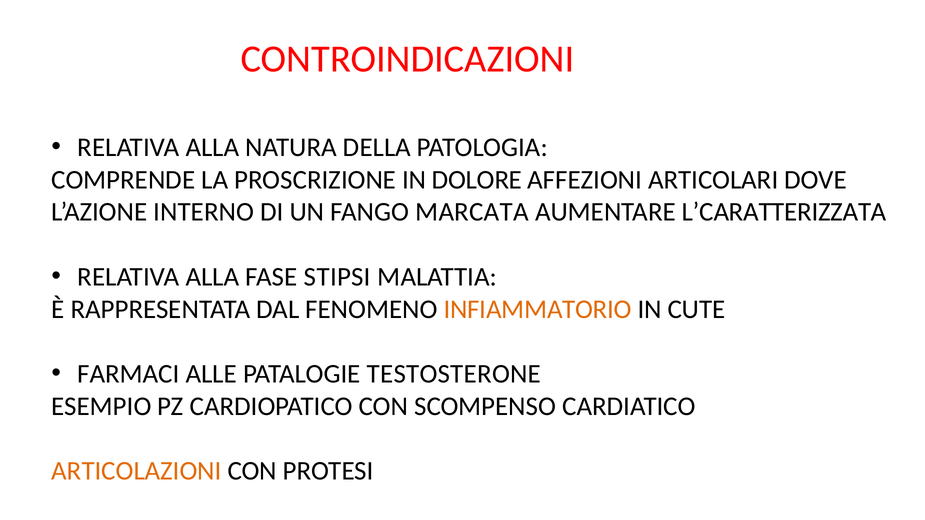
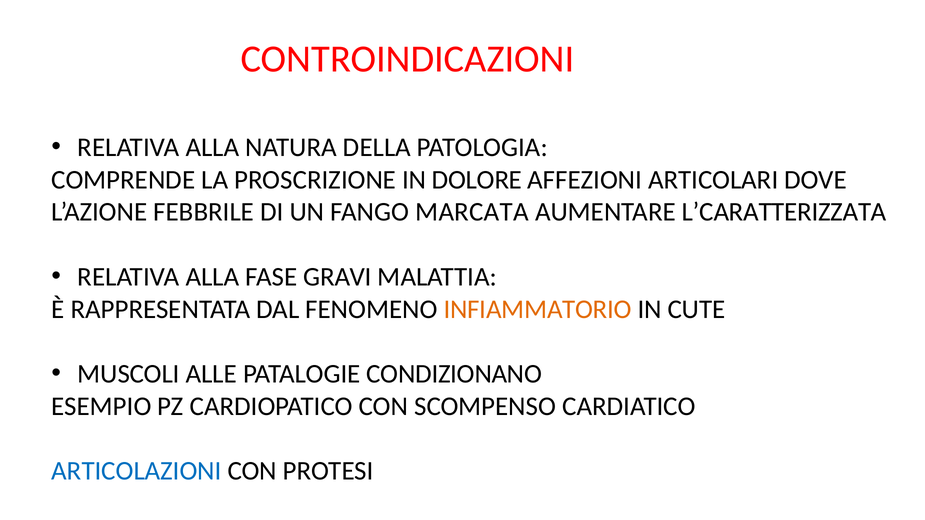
INTERNO: INTERNO -> FEBBRILE (204, 212)
STIPSI: STIPSI -> GRAVI (338, 277)
FARMACI: FARMACI -> MUSCOLI (129, 374)
TESTOSTERONE: TESTOSTERONE -> CONDIZIONANO (454, 374)
ARTICOLAZIONI colour: orange -> blue (137, 471)
